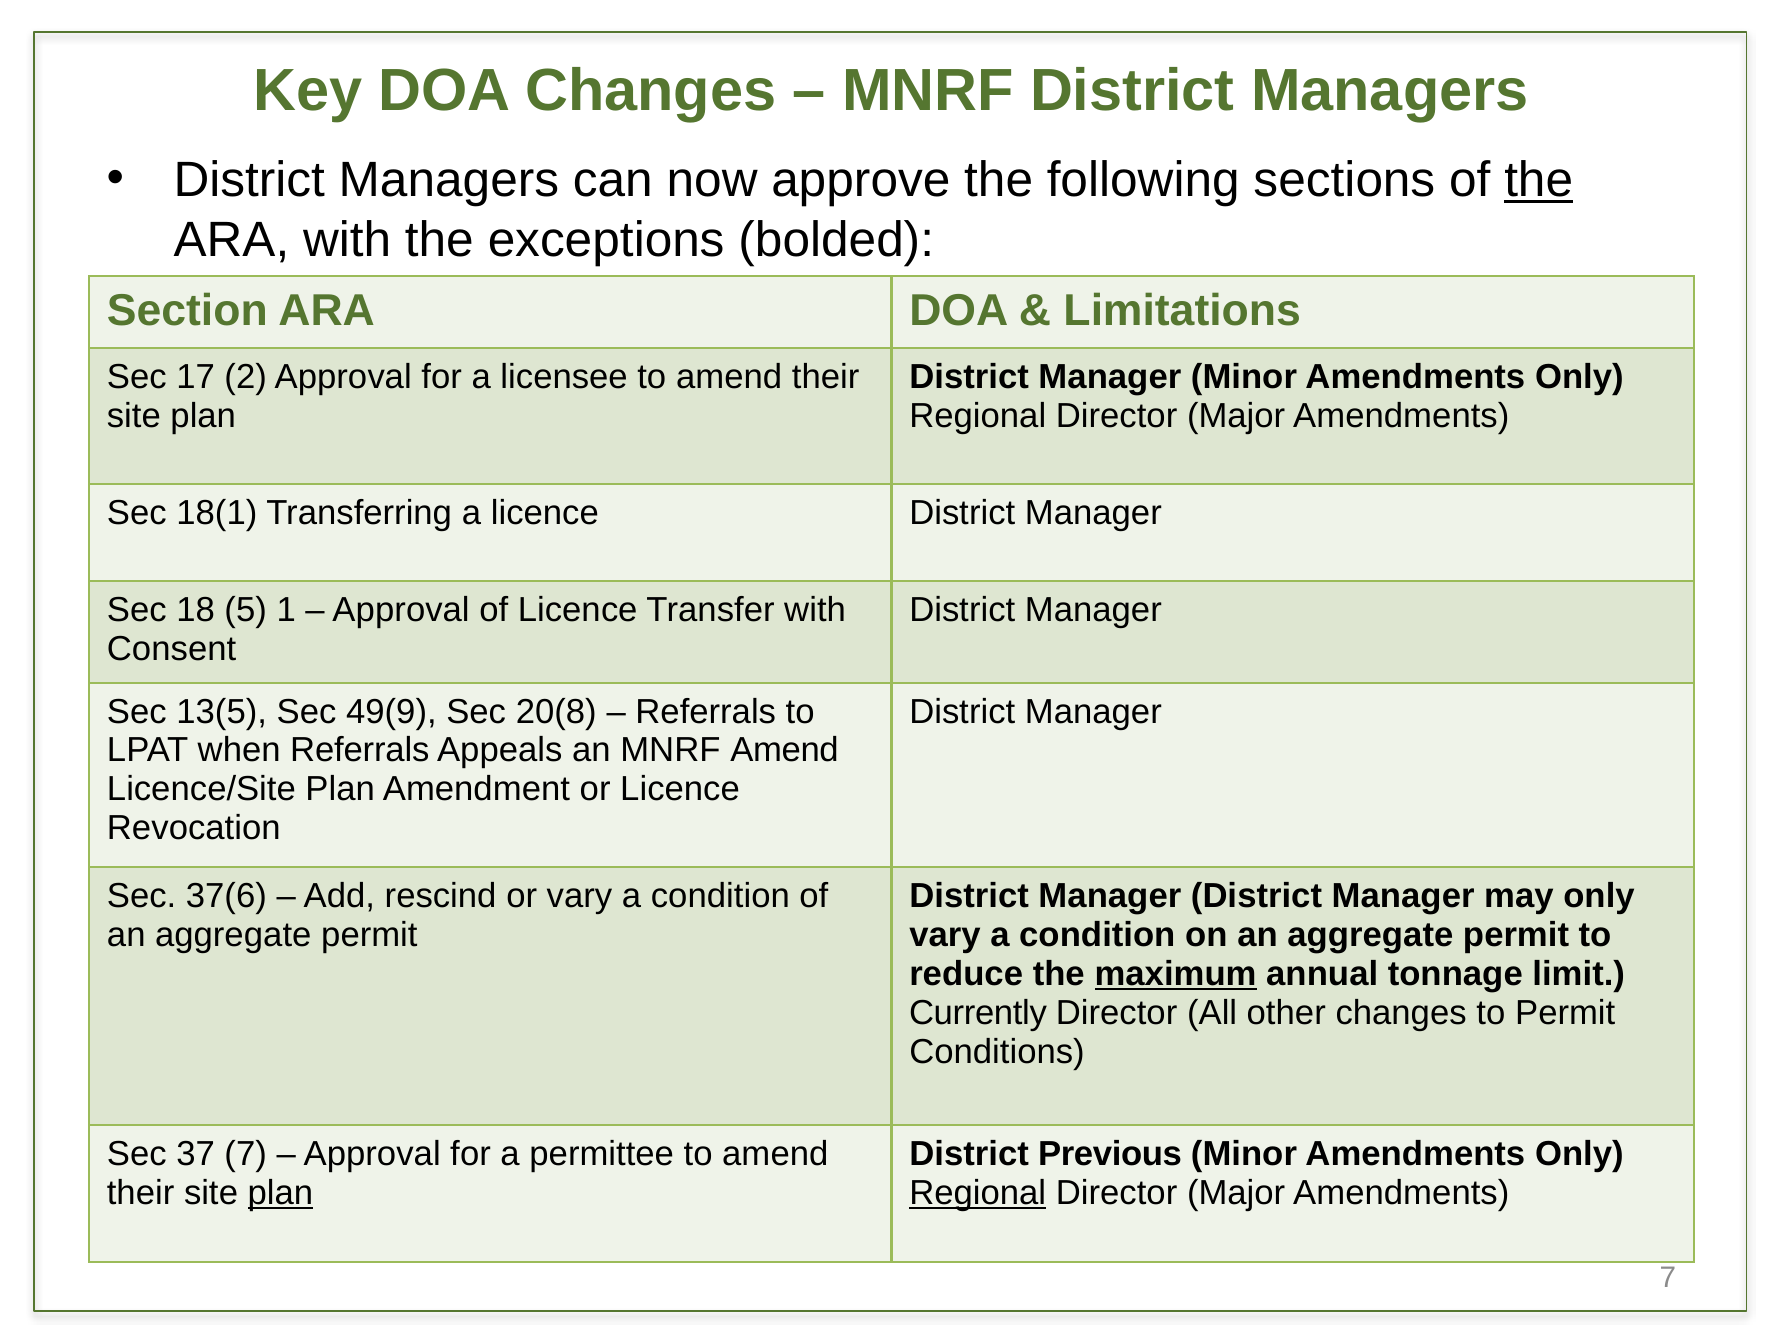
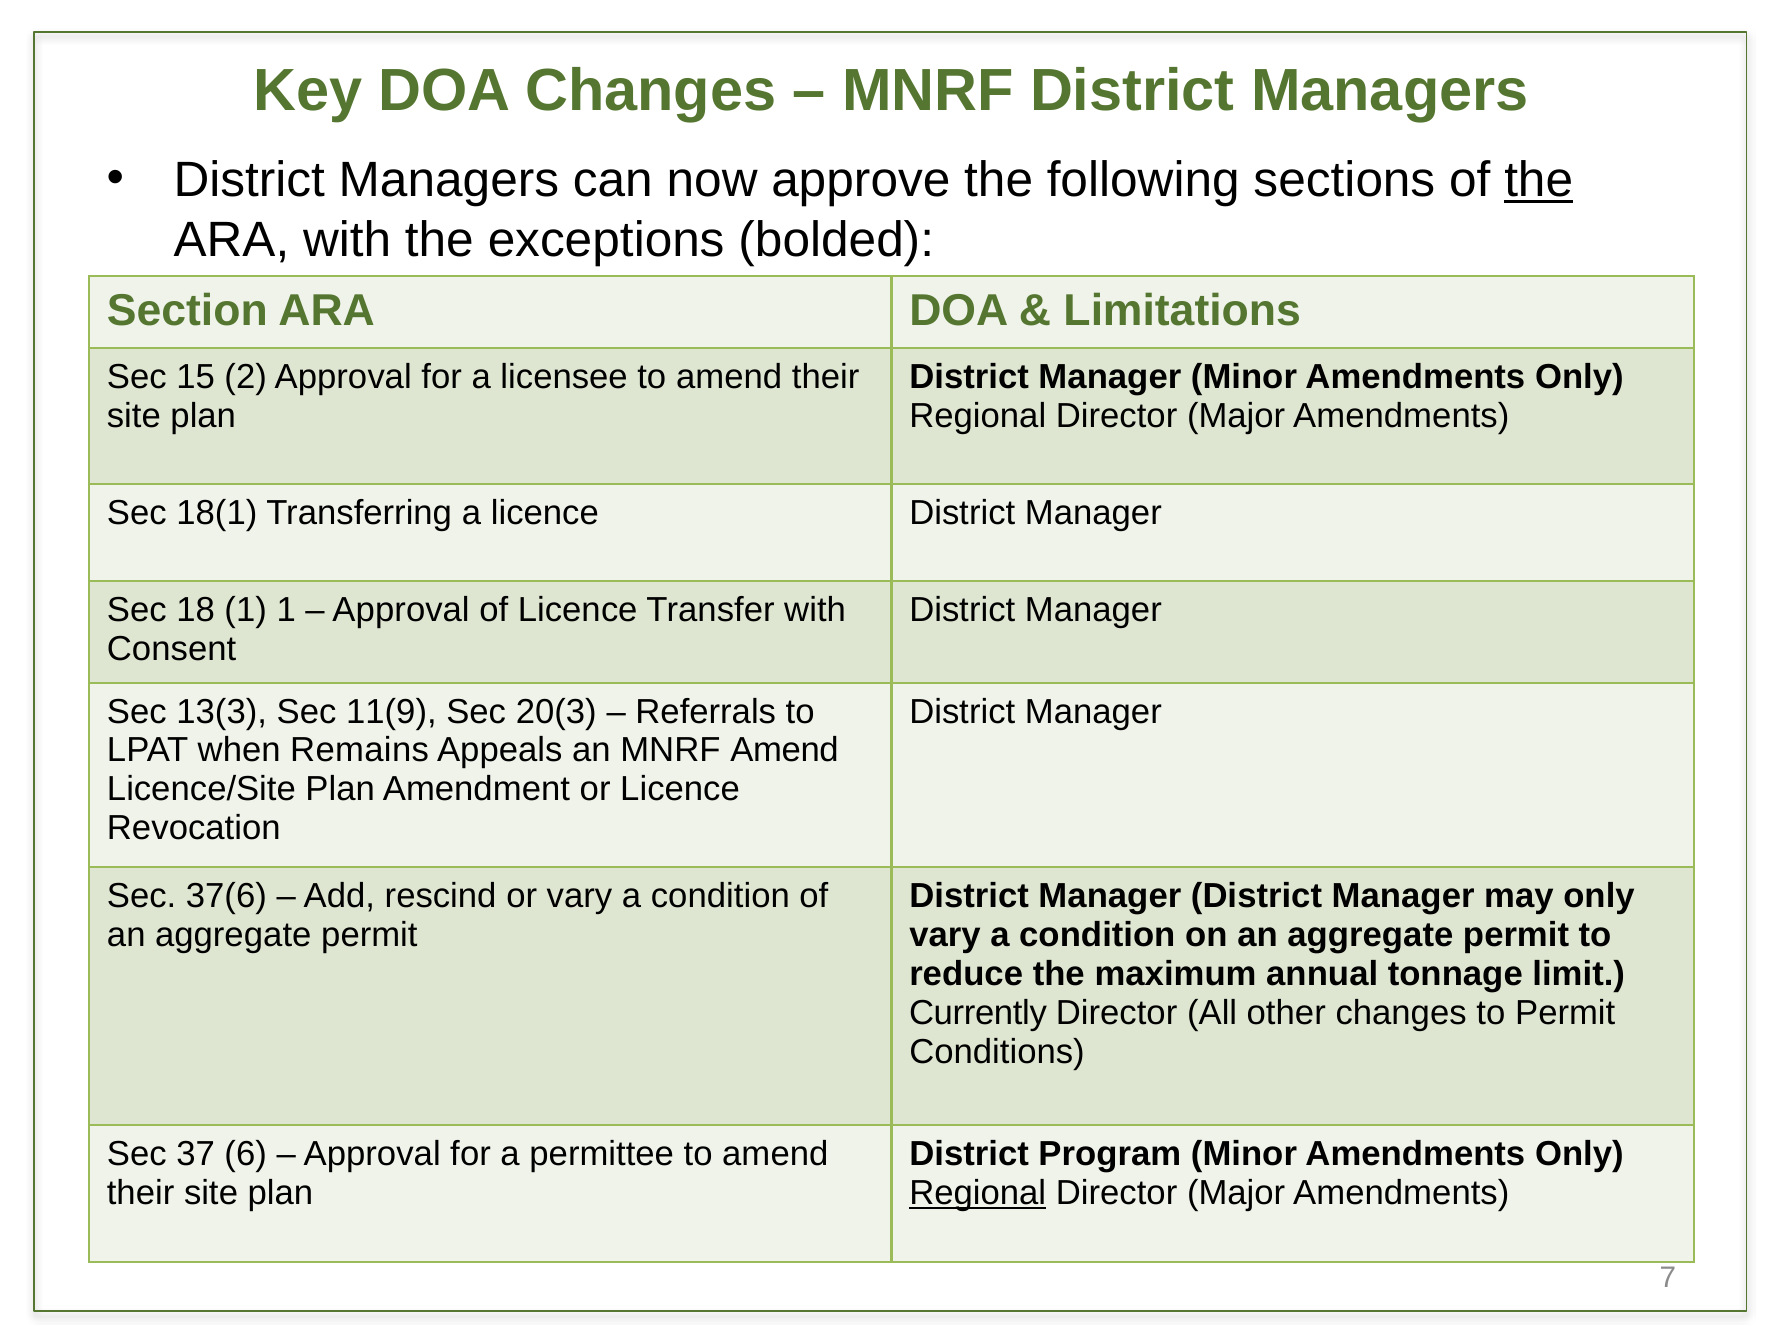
17: 17 -> 15 (196, 376)
18 5: 5 -> 1 (246, 610)
13(5: 13(5 -> 13(3 (222, 711)
49(9: 49(9 -> 11(9 (391, 711)
20(8: 20(8 -> 20(3 (556, 711)
when Referrals: Referrals -> Remains (360, 750)
maximum underline: present -> none (1176, 973)
37 7: 7 -> 6 (246, 1154)
Previous: Previous -> Program (1110, 1154)
plan underline: present -> none (280, 1193)
